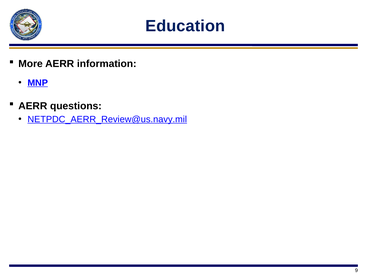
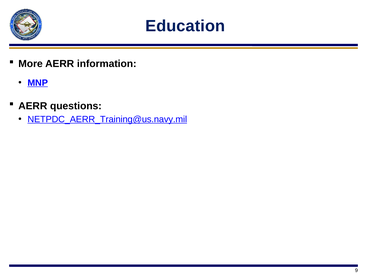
NETPDC_AERR_Review@us.navy.mil: NETPDC_AERR_Review@us.navy.mil -> NETPDC_AERR_Training@us.navy.mil (107, 119)
